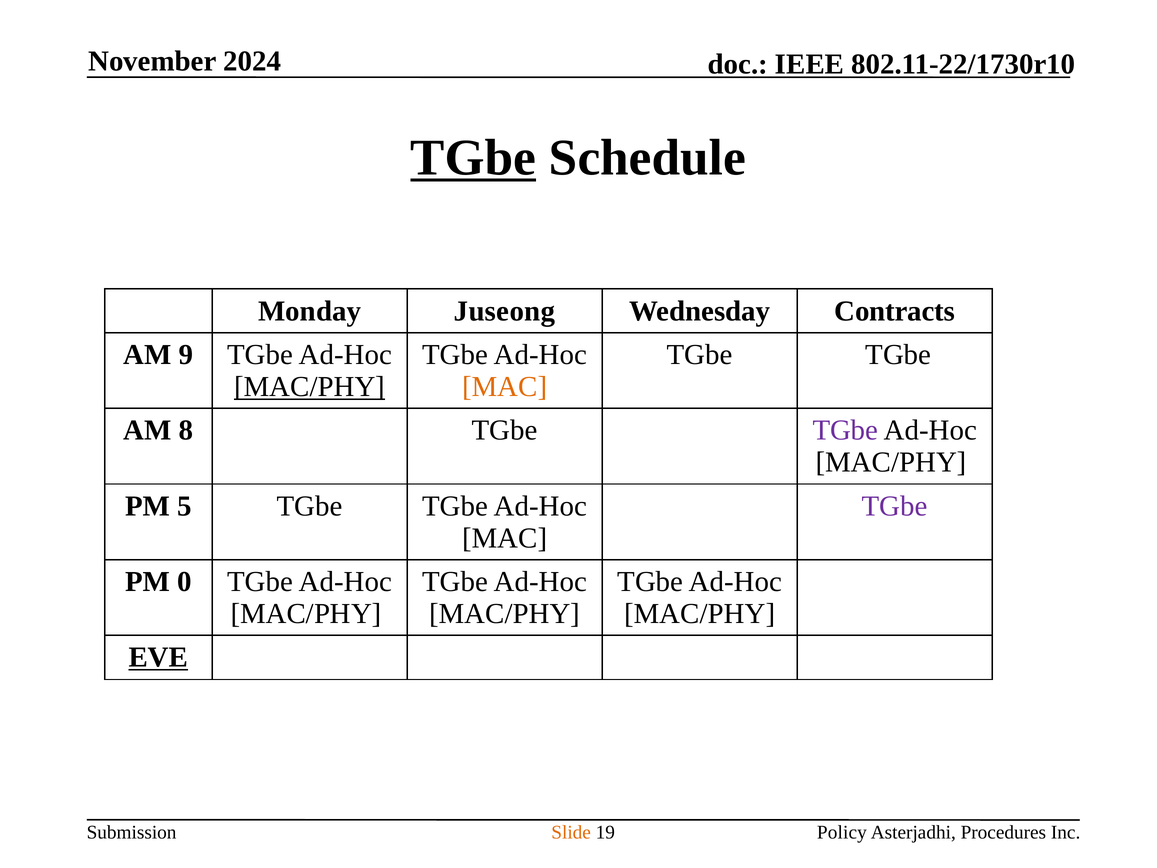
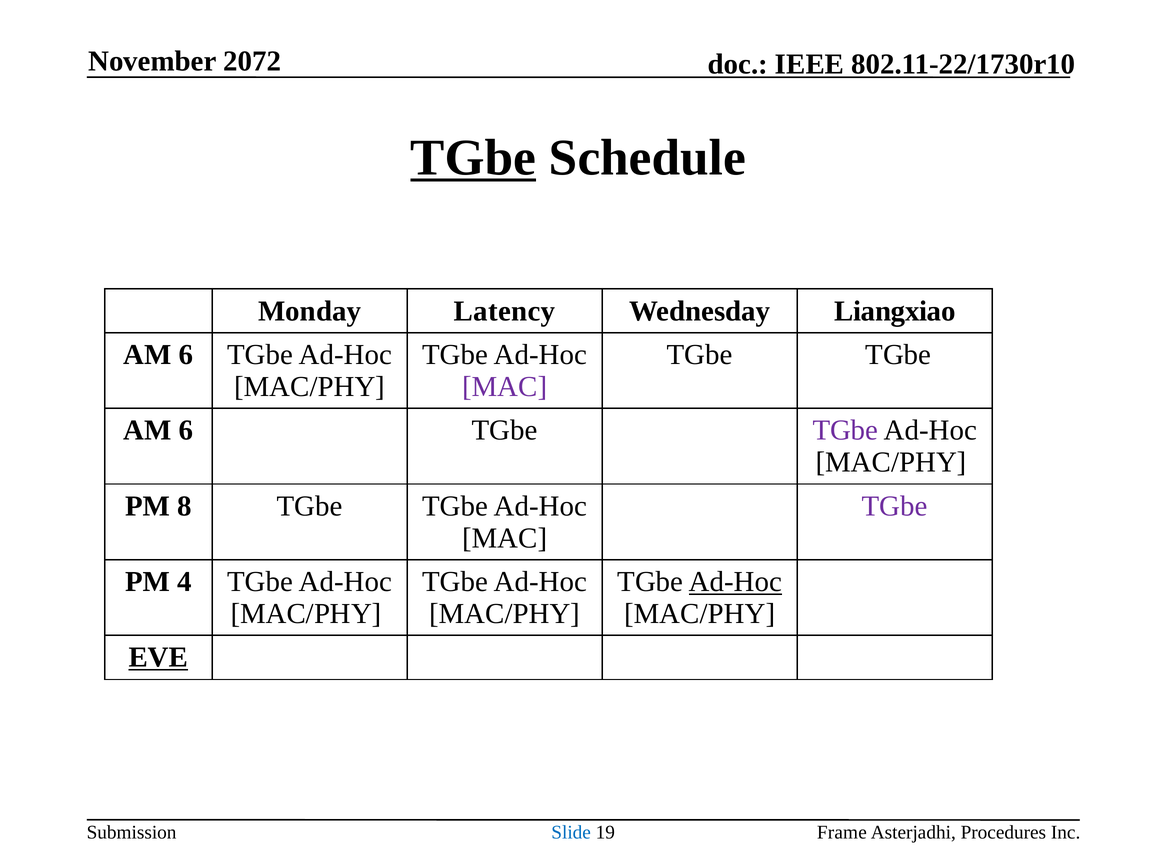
2024: 2024 -> 2072 (252, 61)
Juseong: Juseong -> Latency (505, 311)
Contracts: Contracts -> Liangxiao (895, 311)
9: 9 -> 6 (186, 355)
MAC/PHY underline: present -> none (310, 387)
MAC colour: orange -> purple (505, 387)
8: 8 -> 6 (186, 430)
5: 5 -> 8 (184, 506)
0: 0 -> 4 (184, 582)
Ad-Hoc underline: none -> present (735, 582)
Slide colour: orange -> blue (571, 832)
Policy: Policy -> Frame (842, 832)
